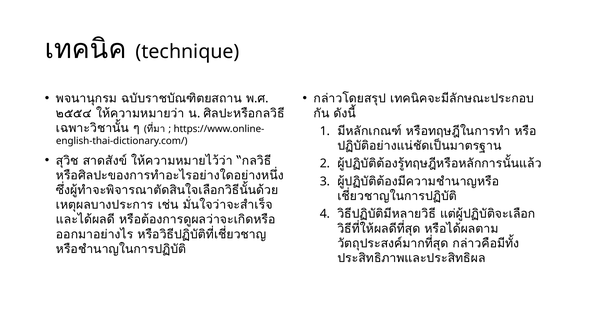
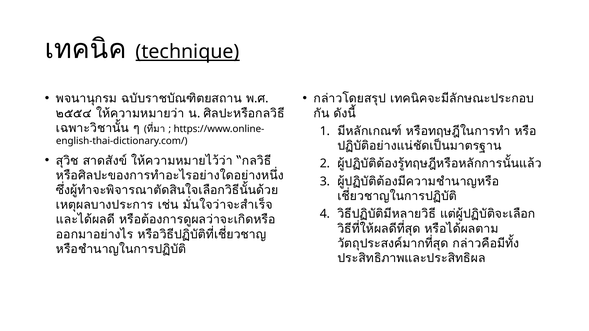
technique underline: none -> present (188, 52)
